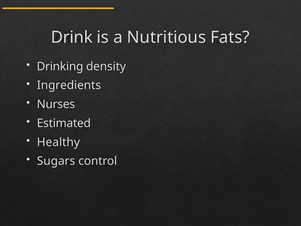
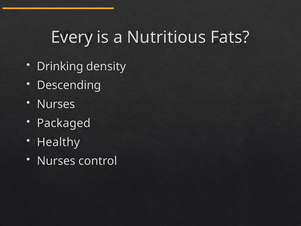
Drink: Drink -> Every (72, 37)
Ingredients: Ingredients -> Descending (69, 85)
Estimated: Estimated -> Packaged (64, 123)
Sugars: Sugars -> Nurses (56, 161)
